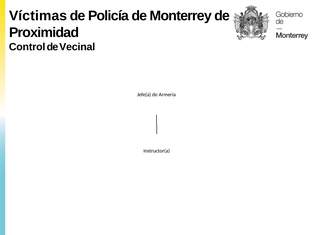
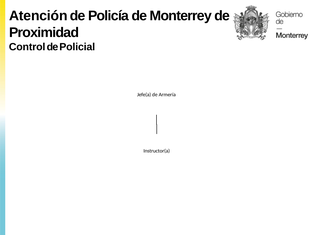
Víctimas: Víctimas -> Atención (38, 16)
Vecinal: Vecinal -> Policial (77, 47)
